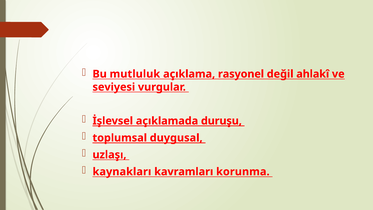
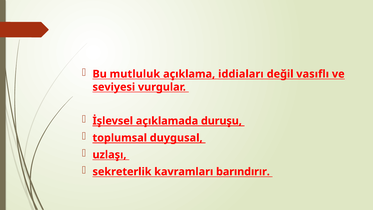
rasyonel: rasyonel -> iddiaları (241, 74)
ahlakî: ahlakî -> vasıflı (313, 74)
kaynakları: kaynakları -> sekreterlik (122, 172)
korunma: korunma -> barındırır (243, 172)
